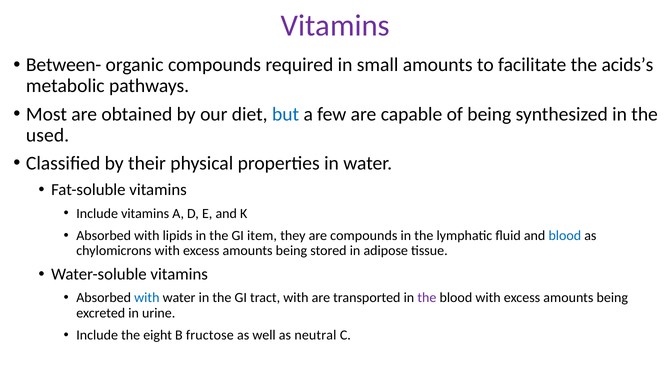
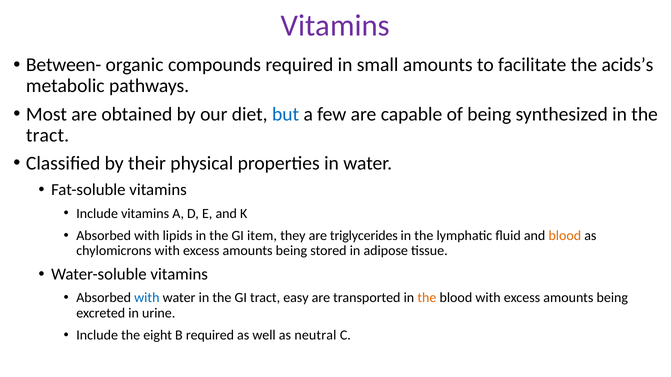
used: used -> tract (48, 135)
are compounds: compounds -> triglycerides (364, 236)
blood colour: blue -> orange (565, 236)
tract with: with -> easy (296, 298)
the colour: purple -> orange (427, 298)
B fructose: fructose -> required (210, 335)
